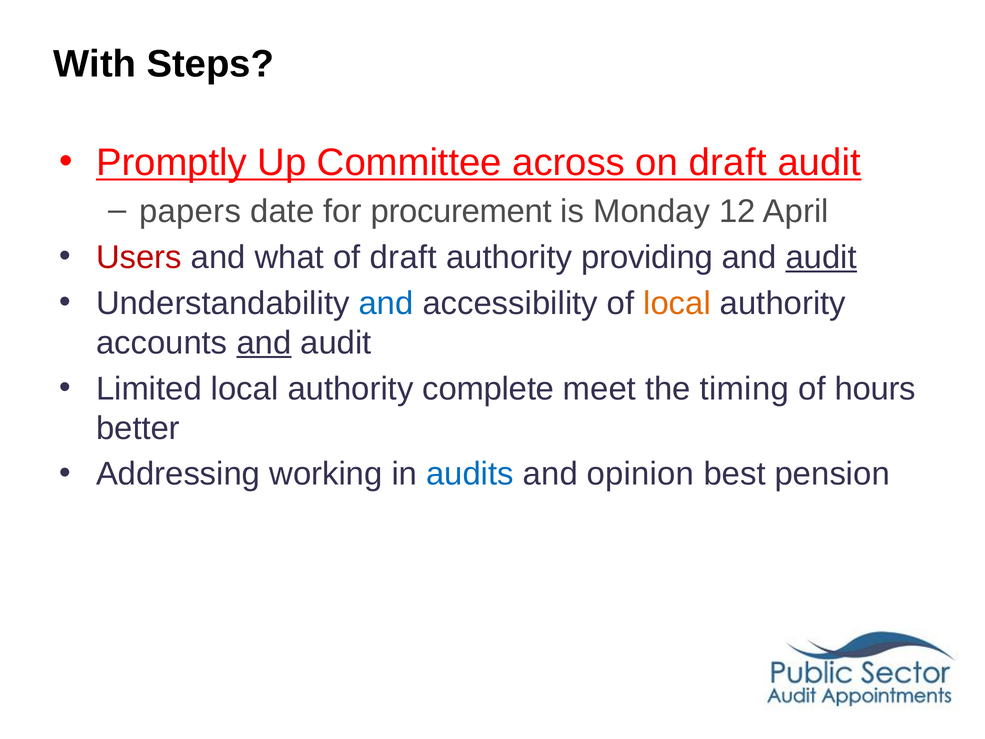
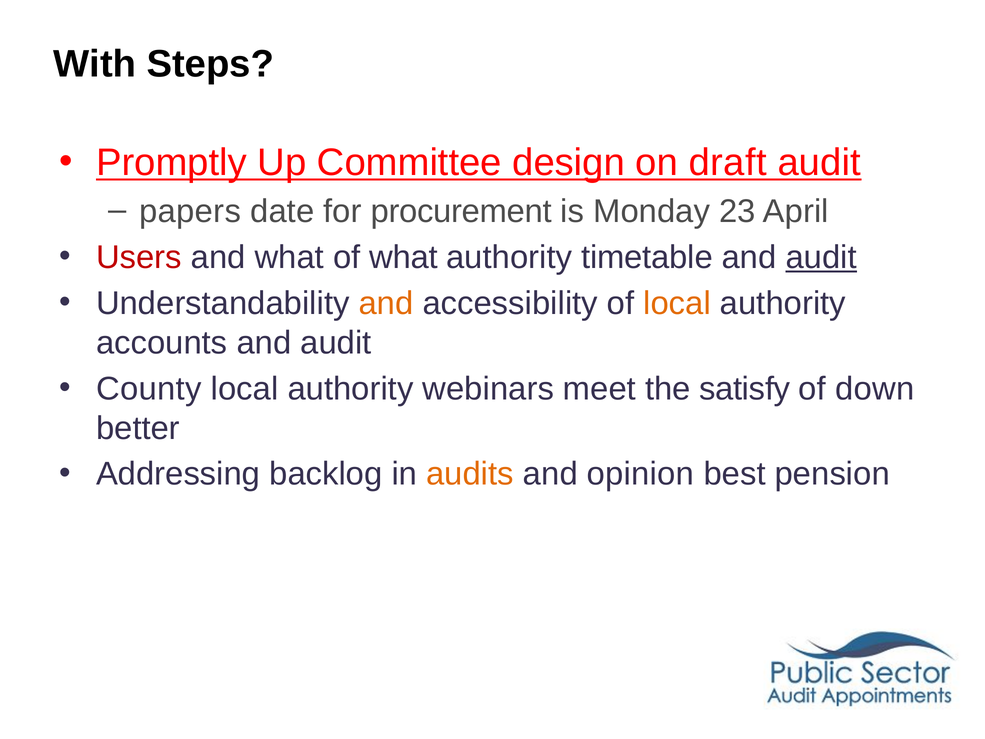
across: across -> design (569, 162)
12: 12 -> 23 (737, 211)
of draft: draft -> what (404, 257)
providing: providing -> timetable (647, 257)
and colour: blue -> orange (386, 303)
and underline: present -> none (264, 343)
Limited: Limited -> County (149, 389)
complete: complete -> webinars (488, 389)
timing: timing -> satisfy (745, 389)
hours: hours -> down (875, 389)
working: working -> backlog (326, 474)
audits colour: blue -> orange (470, 474)
